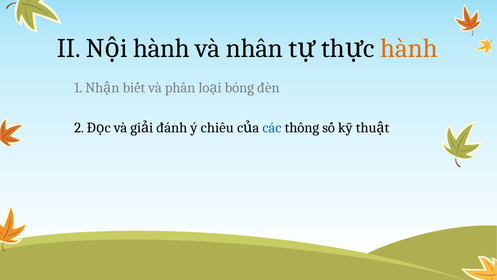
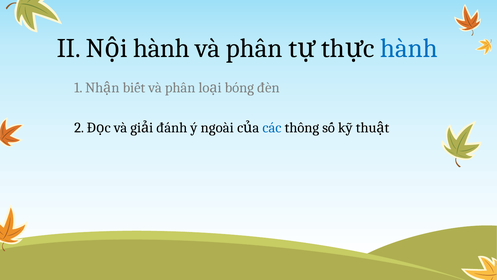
nhân: nhân -> phân (254, 48)
hành colour: orange -> blue (409, 48)
chiếu: chiếu -> ngoài (217, 127)
